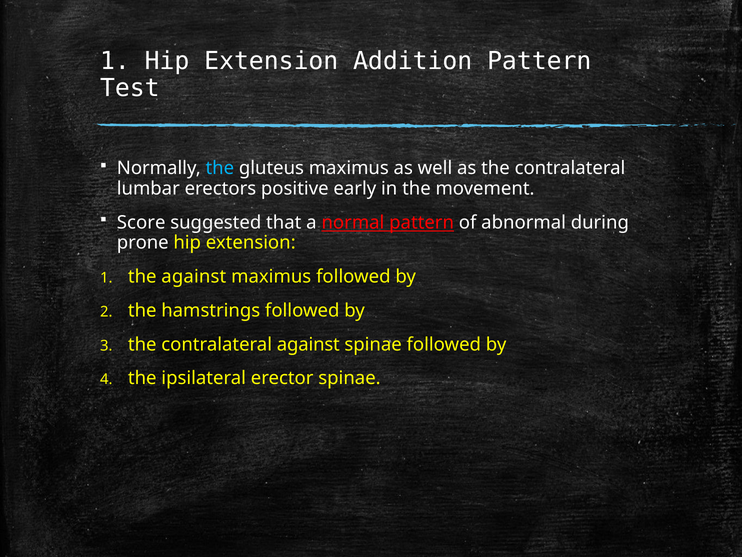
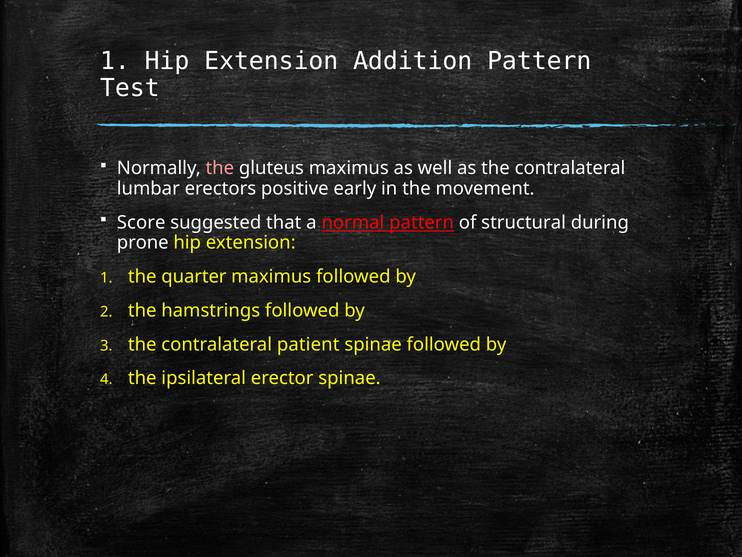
the colour: light blue -> pink (220, 168)
abnormal: abnormal -> structural (524, 222)
the against: against -> quarter (194, 276)
contralateral against: against -> patient (308, 344)
